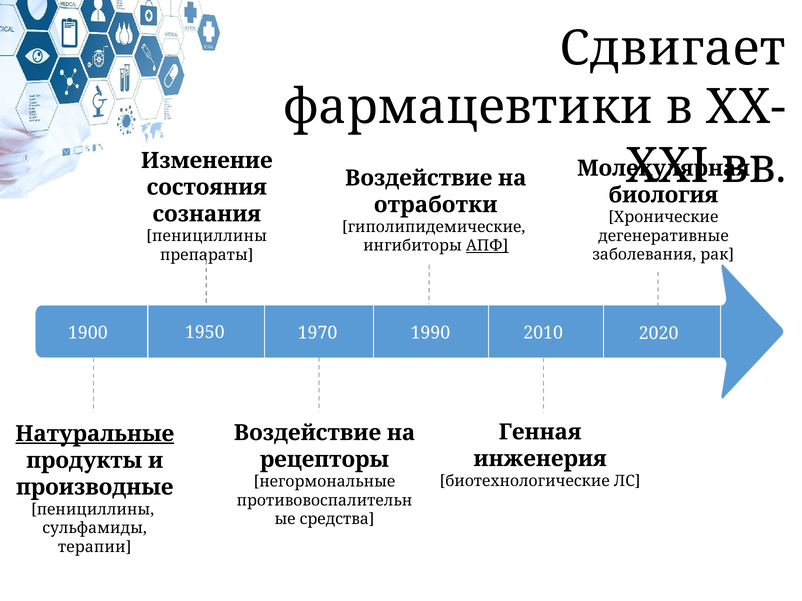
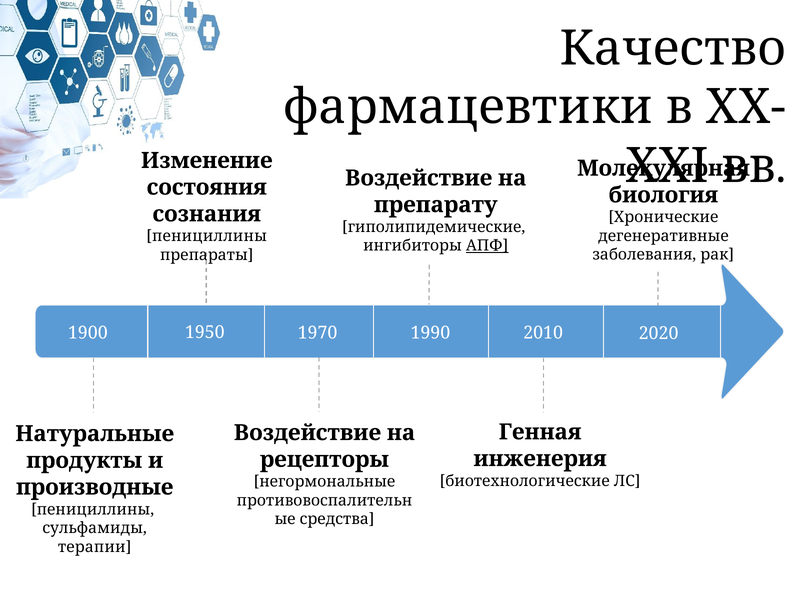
Сдвигает: Сдвигает -> Качество (673, 49)
отработки: отработки -> препарату (436, 205)
Натуральные underline: present -> none (95, 434)
